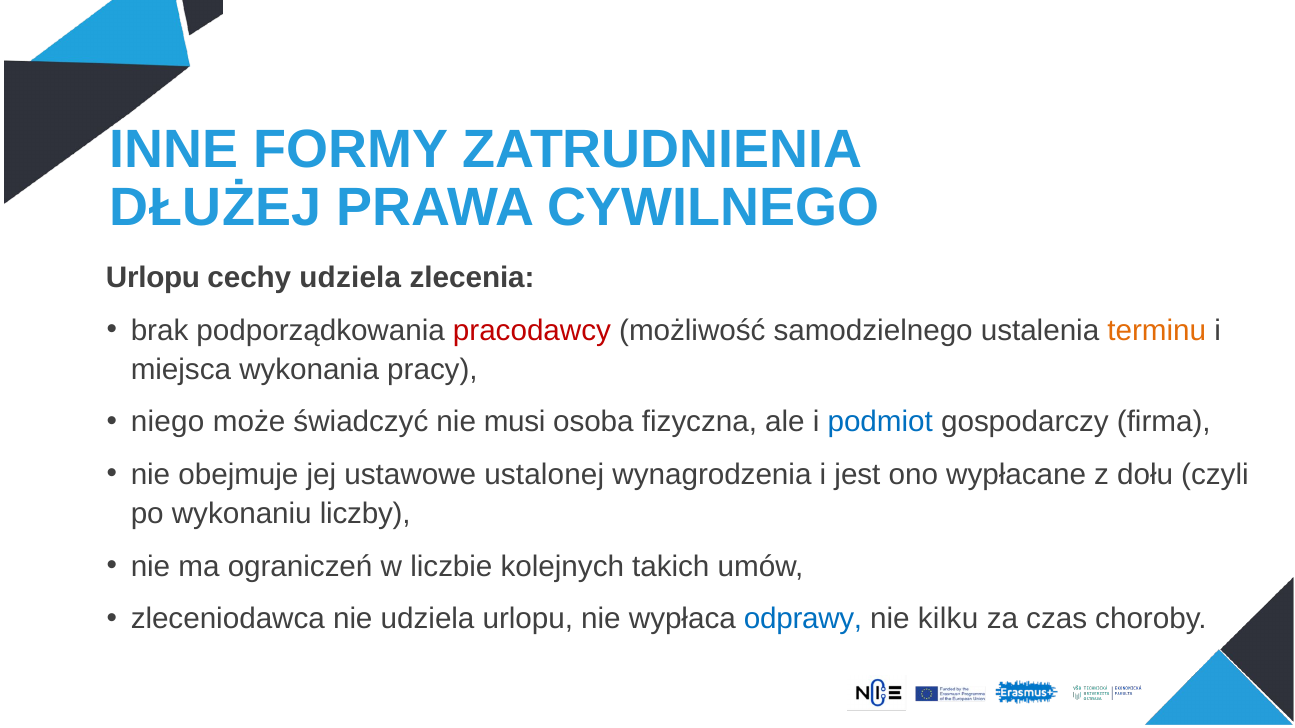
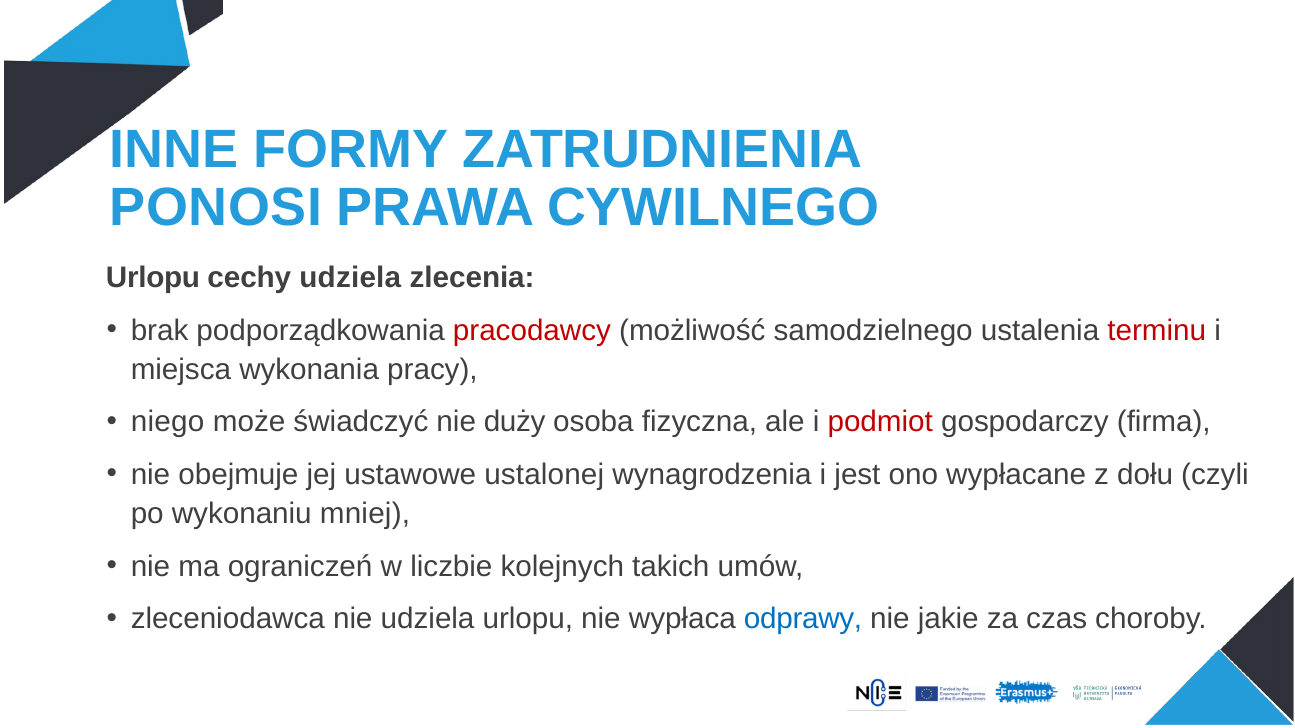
DŁUŻEJ: DŁUŻEJ -> PONOSI (216, 208)
terminu colour: orange -> red (1157, 330)
musi: musi -> duży (515, 422)
podmiot colour: blue -> red (880, 422)
liczby: liczby -> mniej (365, 514)
kilku: kilku -> jakie (948, 619)
